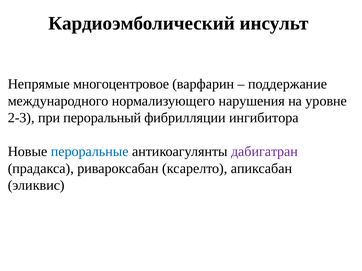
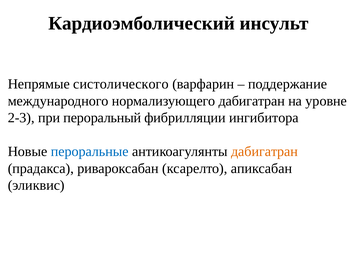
многоцентровое: многоцентровое -> систолического (121, 84)
нормализующего нарушения: нарушения -> дабигатран (252, 101)
дабигатран colour: purple -> orange (265, 152)
